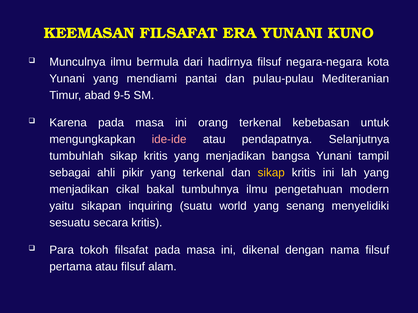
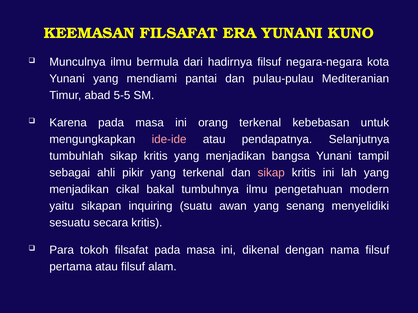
9-5: 9-5 -> 5-5 (122, 96)
sikap colour: yellow -> pink (271, 173)
world: world -> awan (233, 206)
